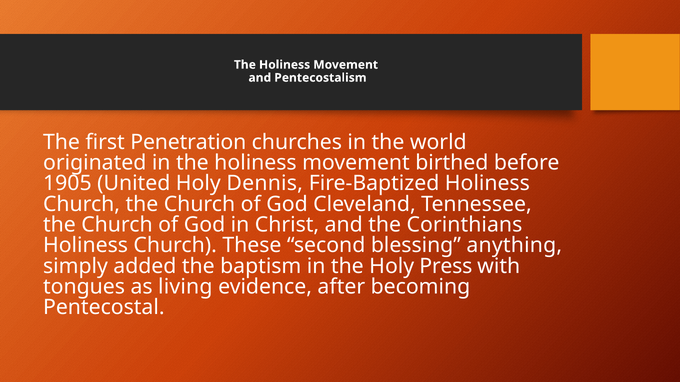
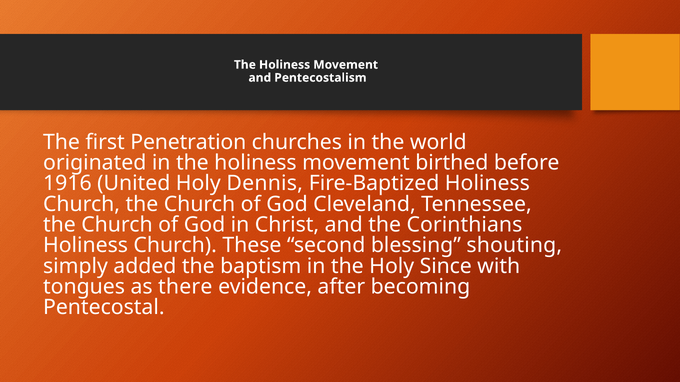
1905: 1905 -> 1916 (67, 184)
anything: anything -> shouting (514, 246)
Press: Press -> Since (446, 266)
living: living -> there (185, 287)
